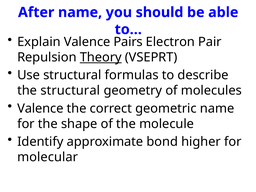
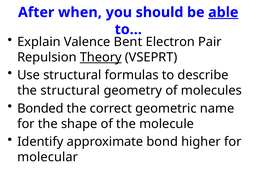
After name: name -> when (80, 12)
able underline: none -> present (223, 12)
Pairs: Pairs -> Bent (128, 42)
Valence: Valence -> Bonded (40, 108)
